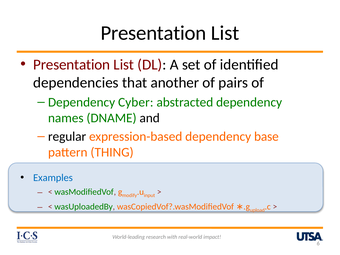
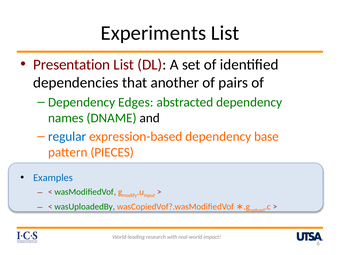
Presentation: Presentation -> Experiments (153, 33)
Cyber: Cyber -> Edges (136, 102)
regular colour: black -> blue (67, 137)
THING: THING -> PIECES (112, 152)
